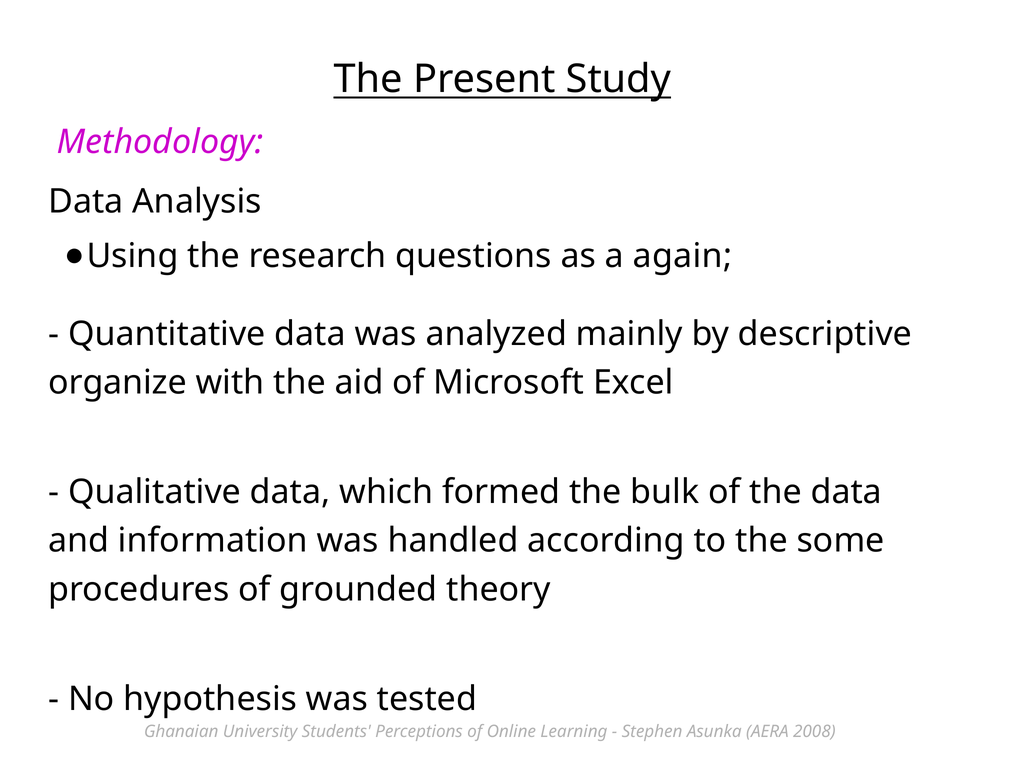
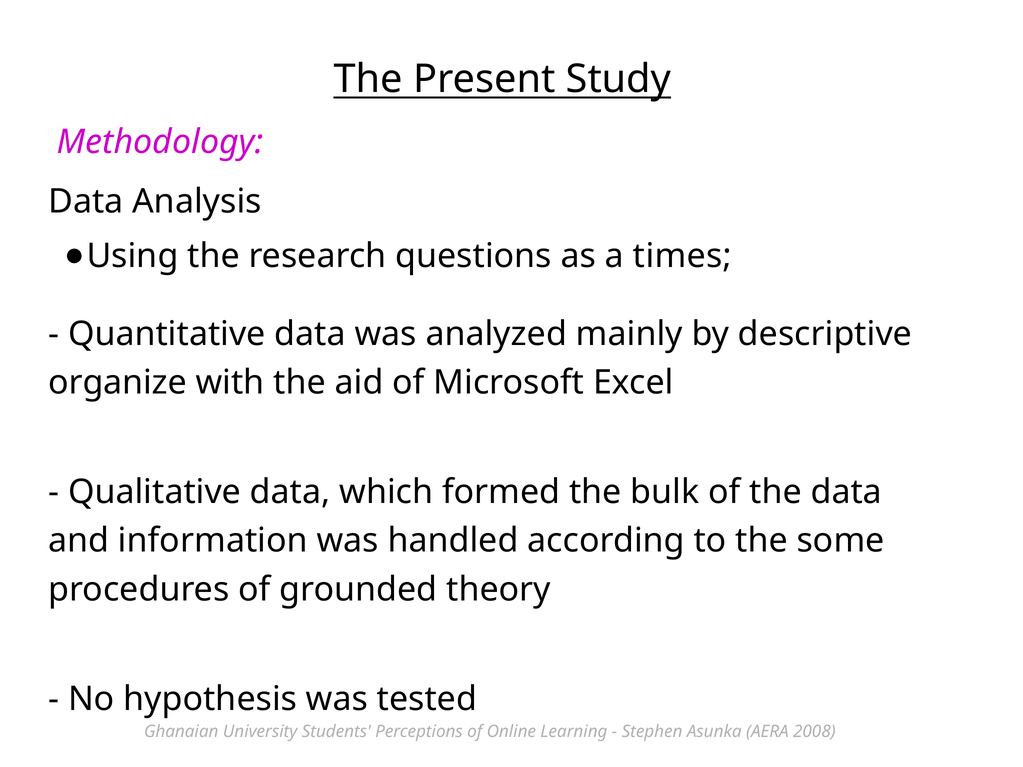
again: again -> times (682, 256)
